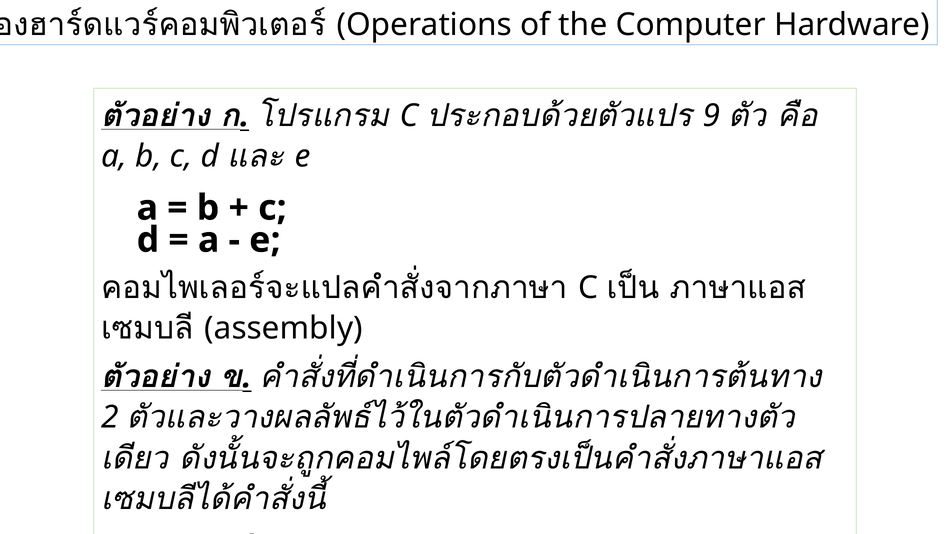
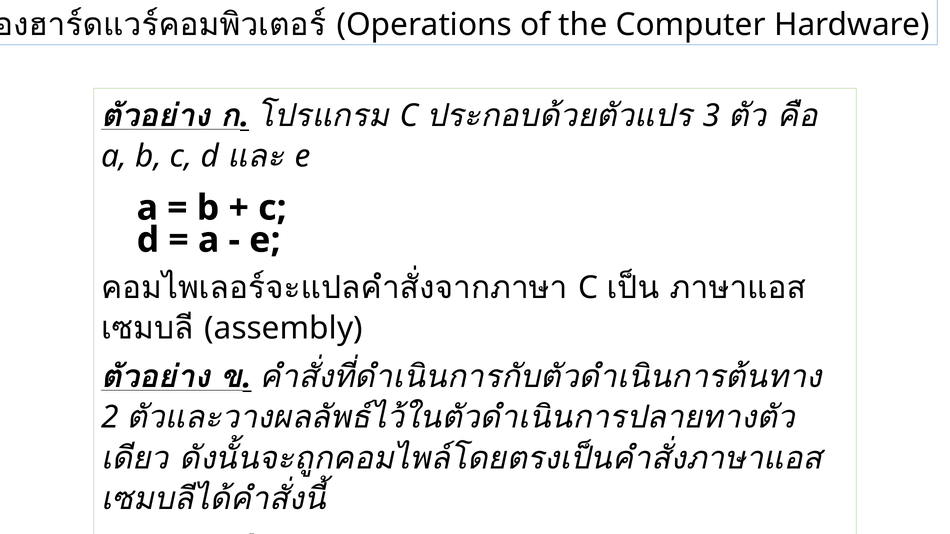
9: 9 -> 3 (711, 116)
